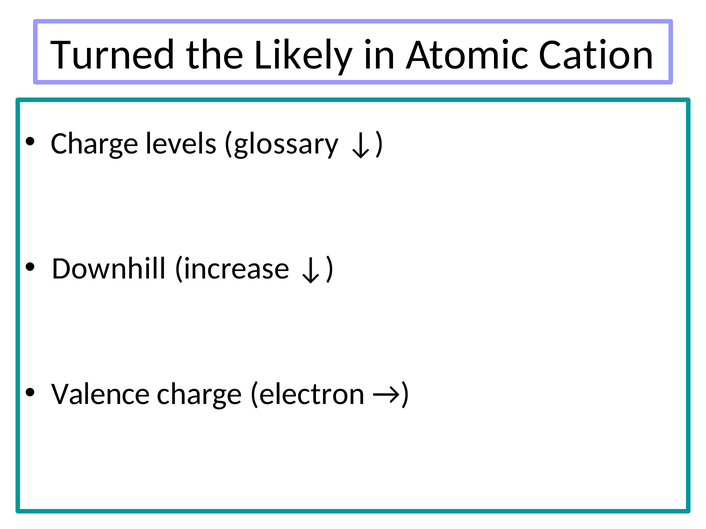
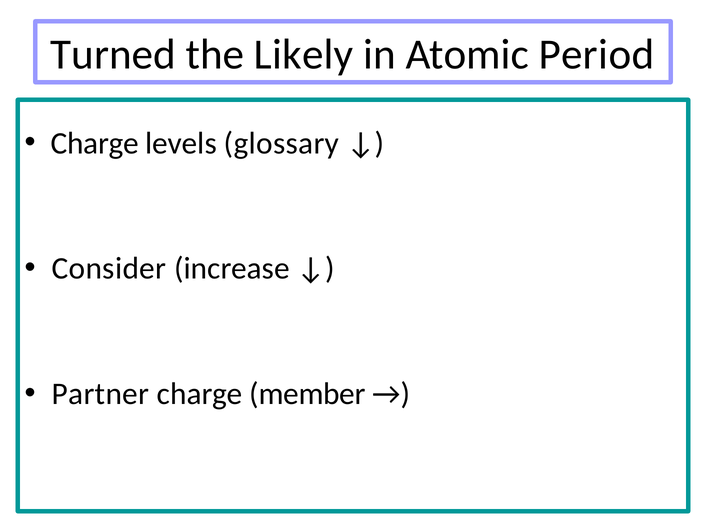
Cation: Cation -> Period (596, 55)
Downhill: Downhill -> Consider (109, 269)
Valence: Valence -> Partner (100, 394)
electron: electron -> member (307, 394)
